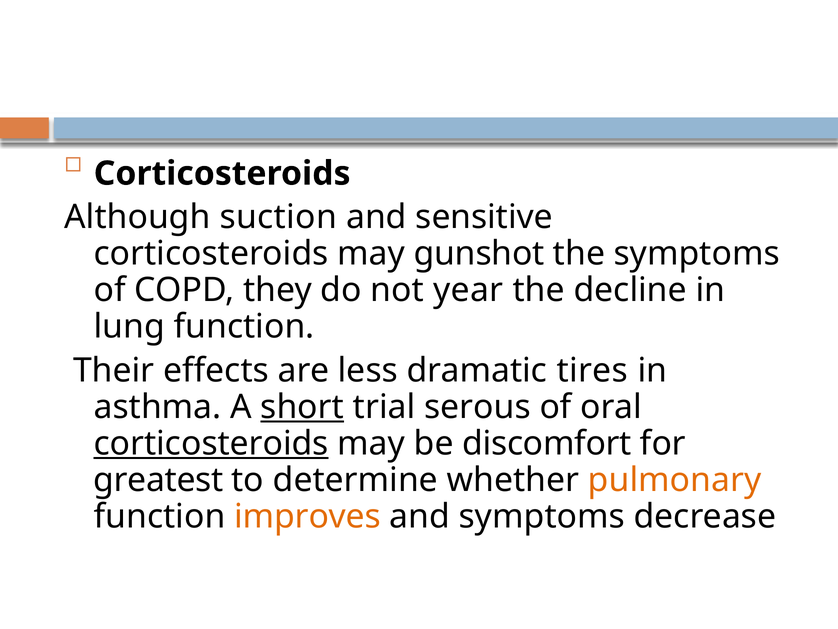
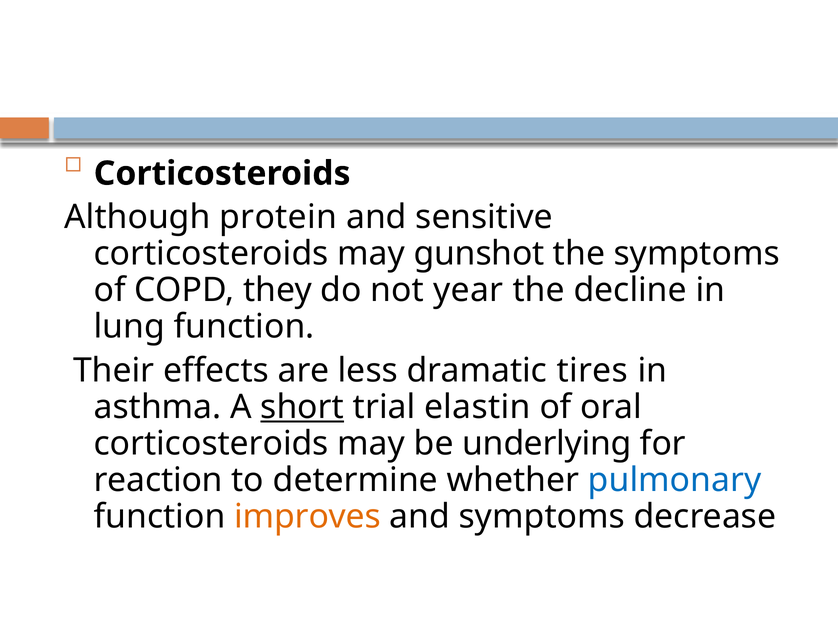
suction: suction -> protein (278, 217)
serous: serous -> elastin (477, 407)
corticosteroids underline: present -> none (211, 443)
discomfort: discomfort -> underlying (547, 443)
greatest: greatest -> reaction (158, 480)
pulmonary colour: orange -> blue (675, 480)
